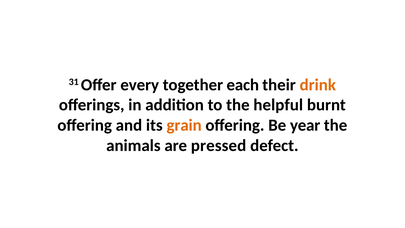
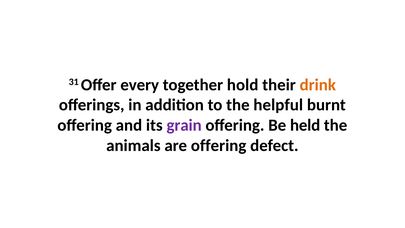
each: each -> hold (243, 85)
grain colour: orange -> purple (184, 125)
year: year -> held (305, 125)
are pressed: pressed -> offering (219, 145)
